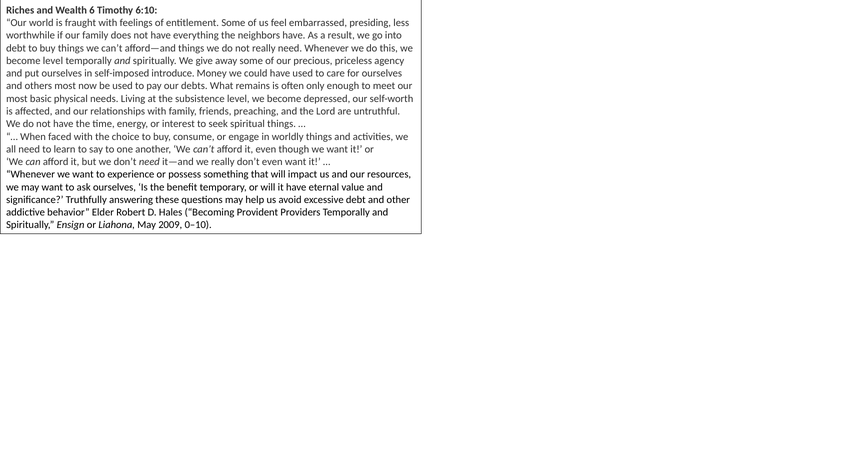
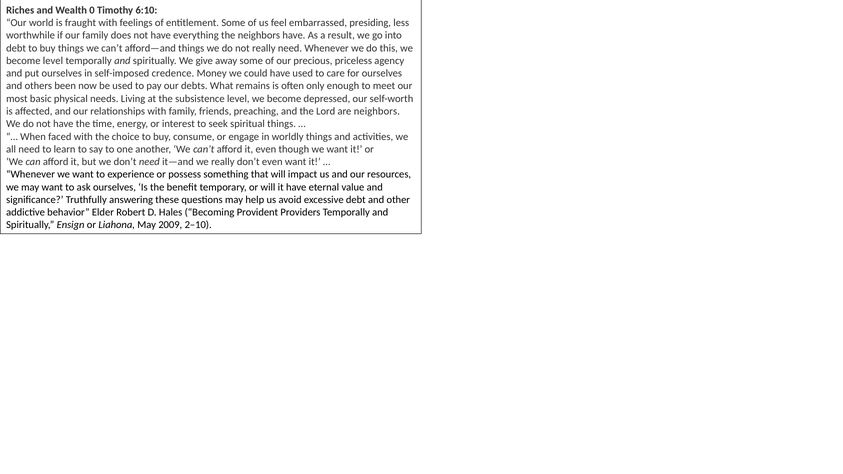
6: 6 -> 0 (92, 10)
introduce: introduce -> credence (173, 73)
others most: most -> been (65, 86)
are untruthful: untruthful -> neighbors (377, 111)
0–10: 0–10 -> 2–10 (198, 225)
